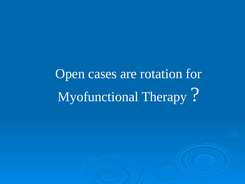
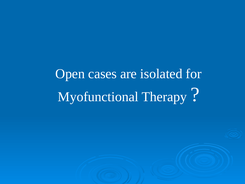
rotation: rotation -> isolated (161, 74)
